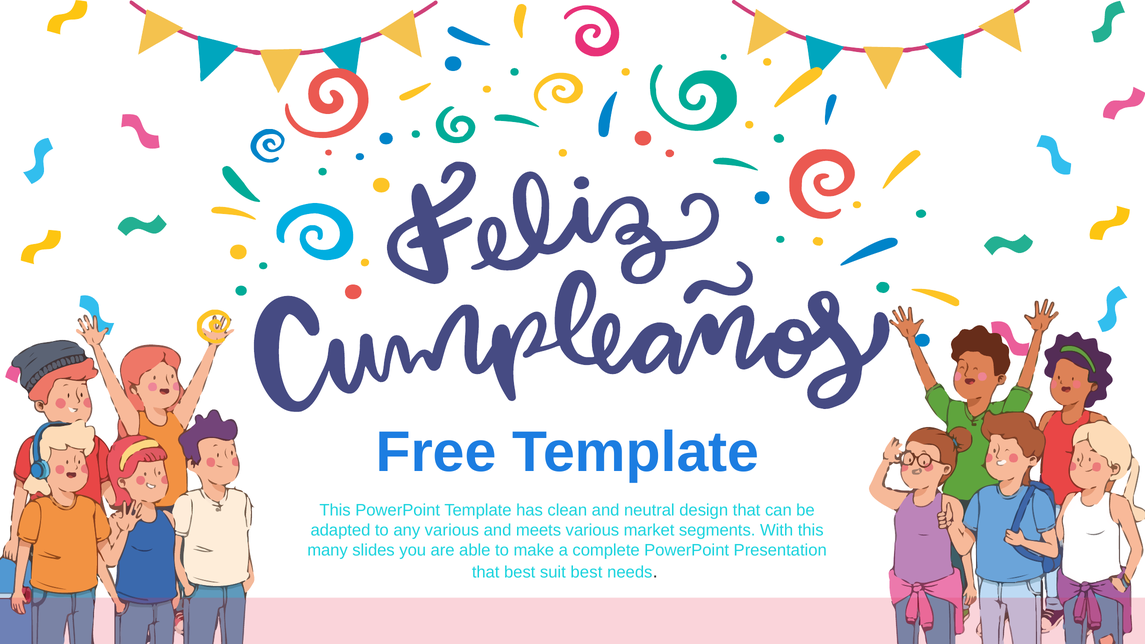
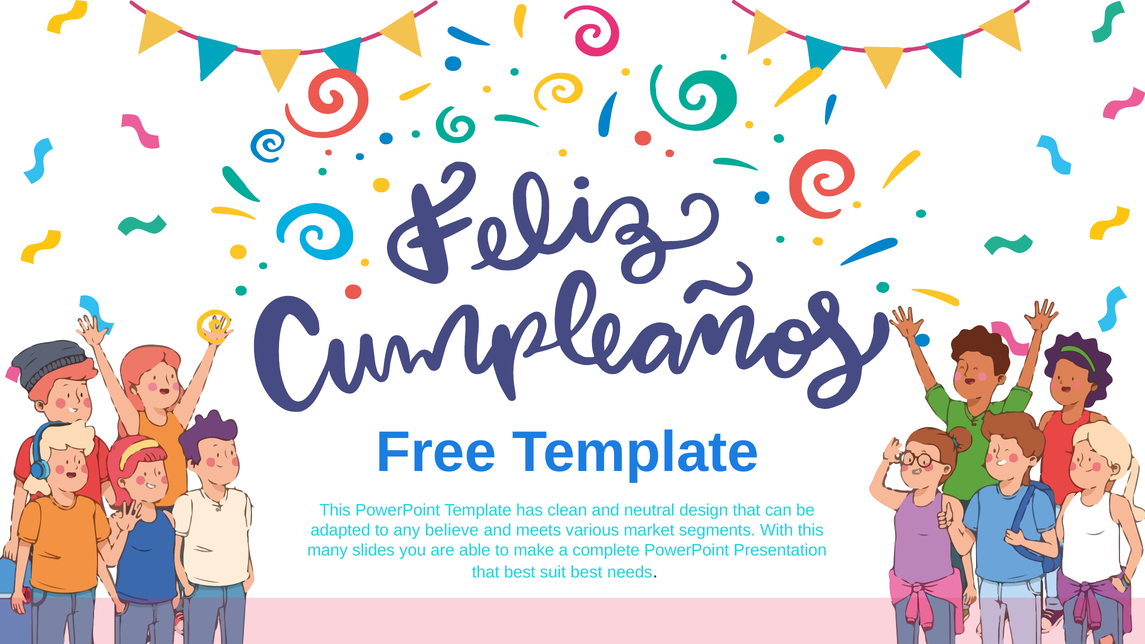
any various: various -> believe (452, 530)
